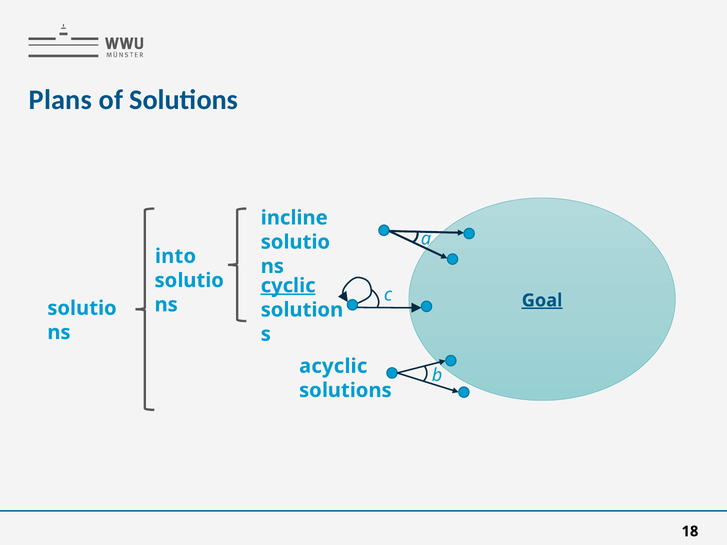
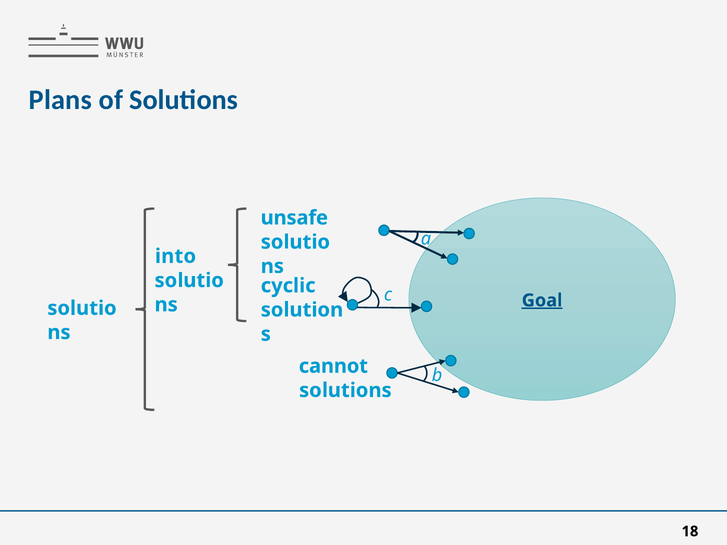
incline: incline -> unsafe (294, 218)
cyclic underline: present -> none (288, 286)
acyclic: acyclic -> cannot (333, 366)
